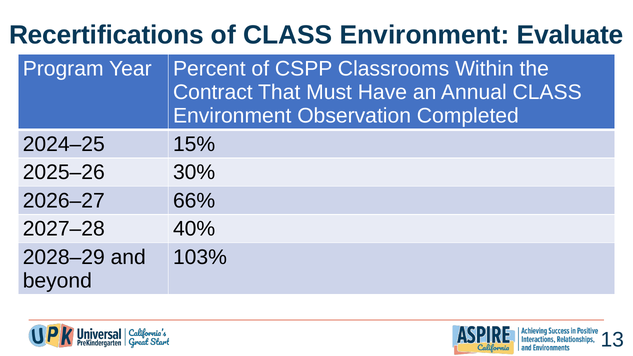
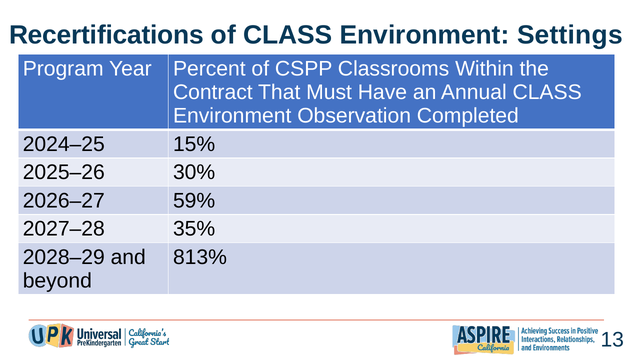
Evaluate: Evaluate -> Settings (570, 35)
66%: 66% -> 59% (194, 201)
40%: 40% -> 35% (194, 229)
103%: 103% -> 813% (200, 257)
